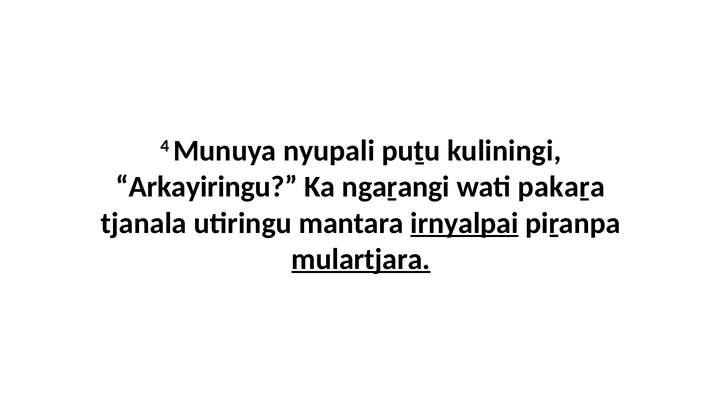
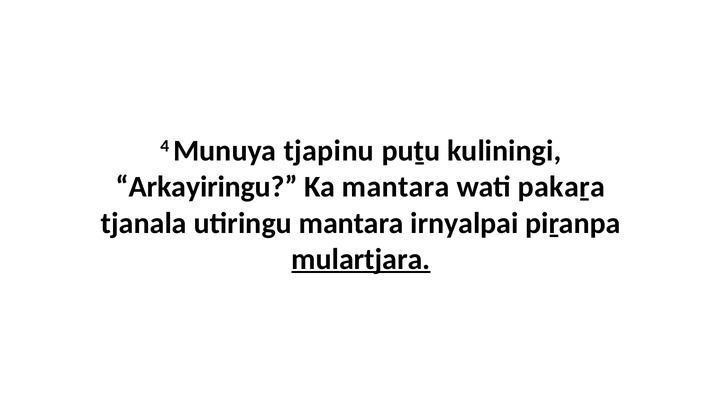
nyupali: nyupali -> tjapinu (329, 151)
Ka ngaṟangi: ngaṟangi -> mantara (396, 187)
irnyalpai underline: present -> none (464, 223)
